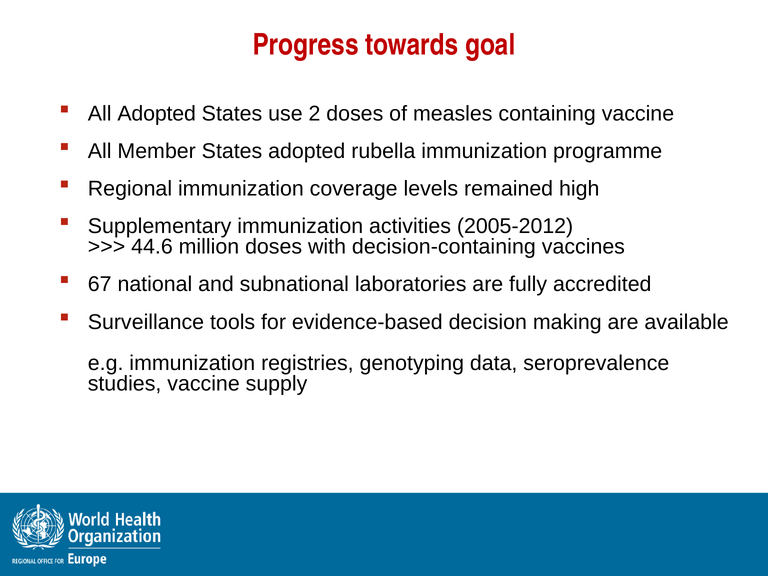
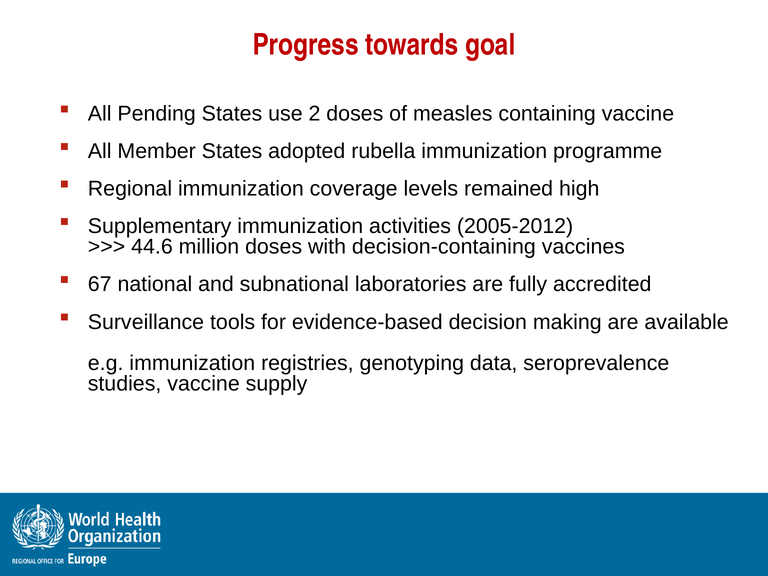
All Adopted: Adopted -> Pending (157, 114)
